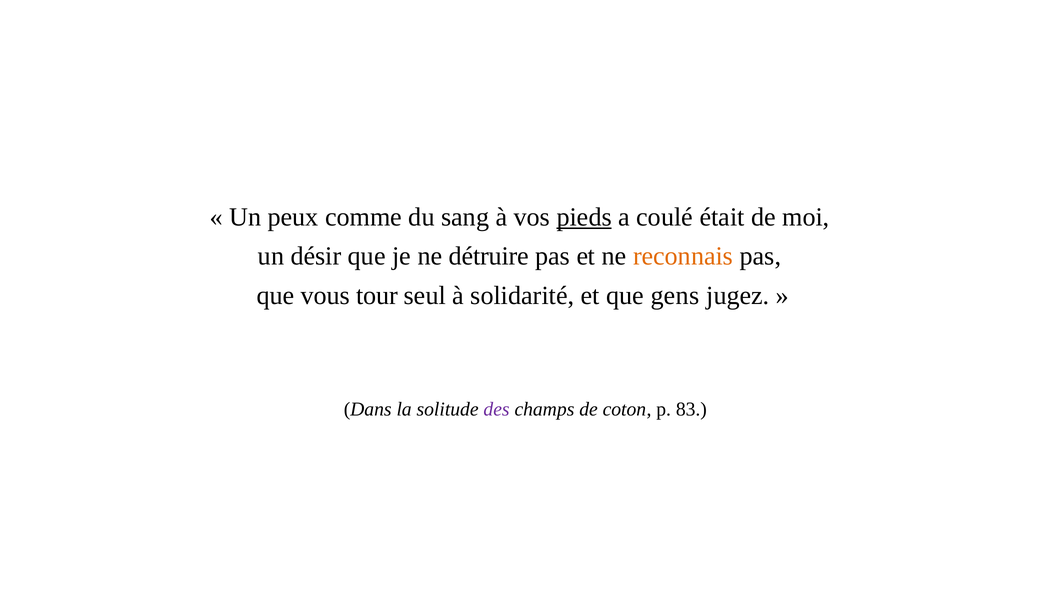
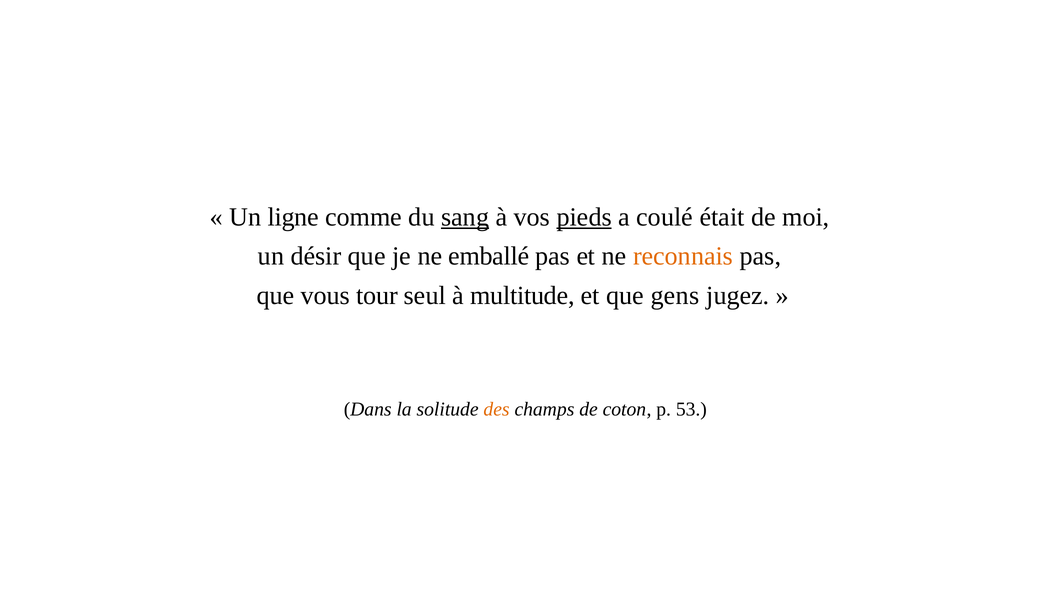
peux: peux -> ligne (293, 217)
sang underline: none -> present (465, 217)
détruire: détruire -> emballé (489, 256)
solidarité: solidarité -> multitude (522, 295)
des colour: purple -> orange (497, 409)
83: 83 -> 53 (691, 409)
